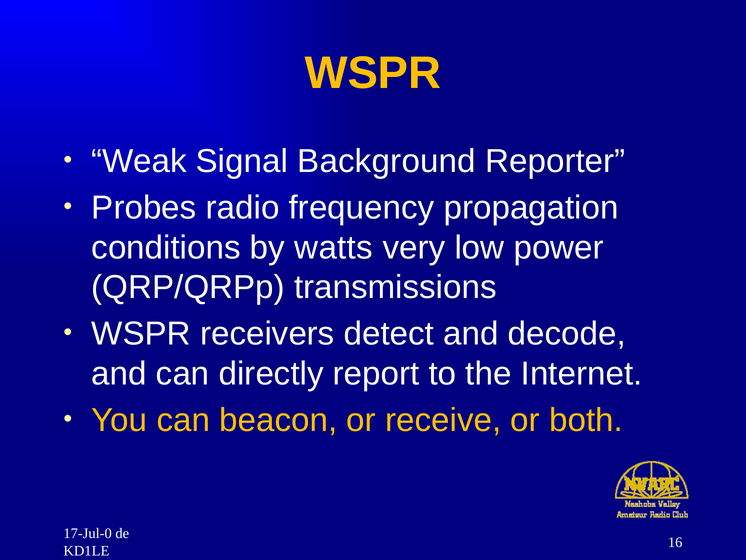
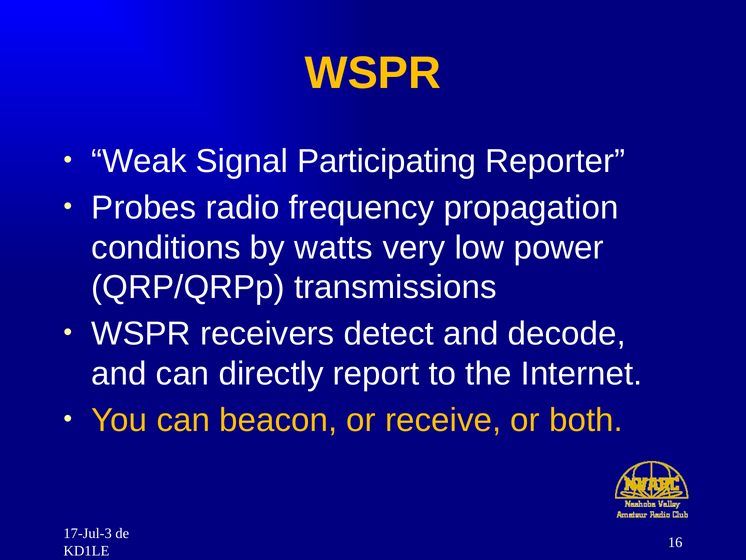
Background: Background -> Participating (387, 161)
17-Jul-0: 17-Jul-0 -> 17-Jul-3 (88, 533)
